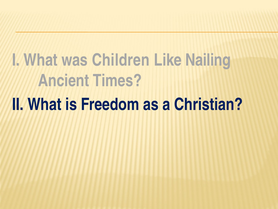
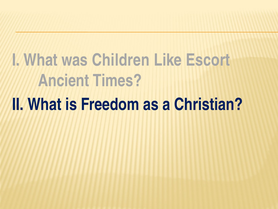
Nailing: Nailing -> Escort (208, 60)
